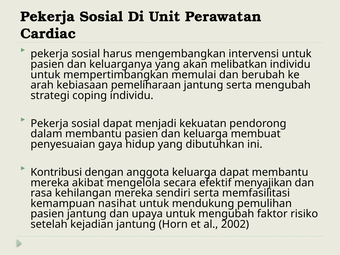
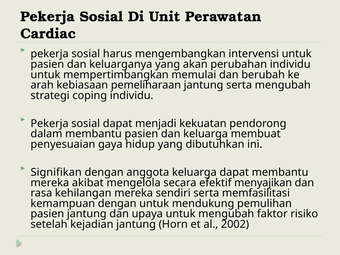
melibatkan: melibatkan -> perubahan (239, 64)
Kontribusi: Kontribusi -> Signifikan (56, 172)
kemampuan nasihat: nasihat -> dengan (117, 203)
